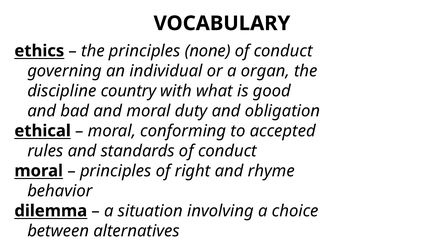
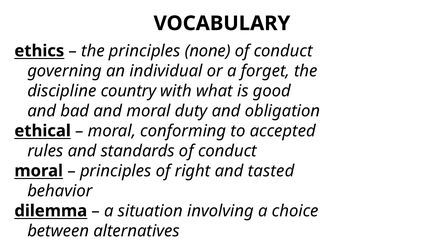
organ: organ -> forget (265, 71)
rhyme: rhyme -> tasted (271, 171)
